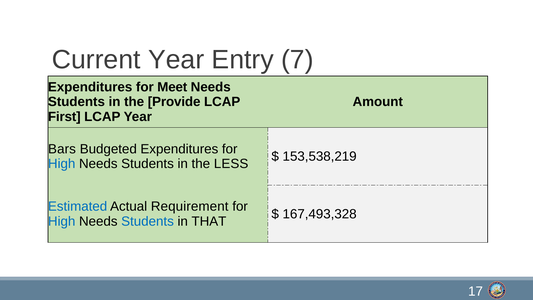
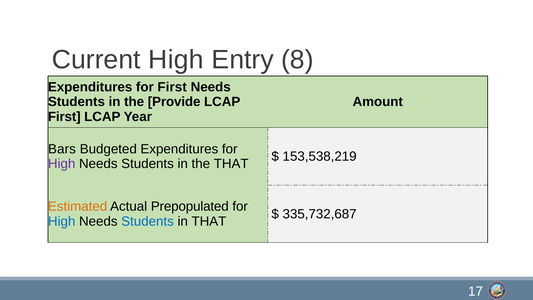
Current Year: Year -> High (176, 60)
7: 7 -> 8 (297, 60)
for Meet: Meet -> First (172, 87)
High colour: blue -> purple (62, 164)
the LESS: LESS -> THAT (231, 164)
Estimated colour: blue -> orange (78, 206)
Requirement: Requirement -> Prepopulated (190, 206)
167,493,328: 167,493,328 -> 335,732,687 (320, 214)
